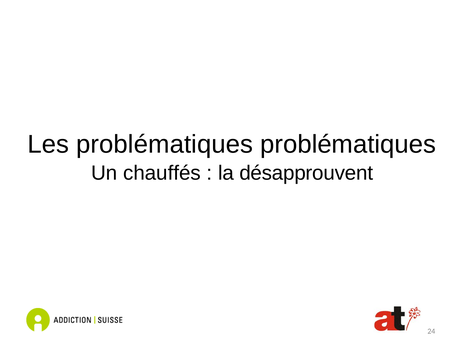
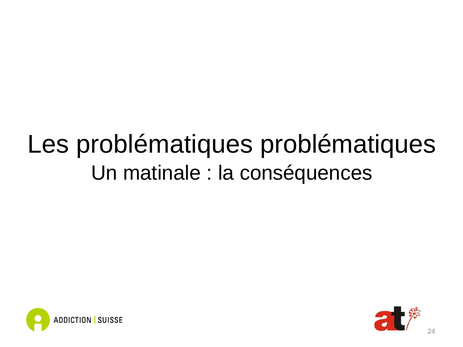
chauffés: chauffés -> matinale (162, 173)
désapprouvent: désapprouvent -> conséquences (306, 173)
